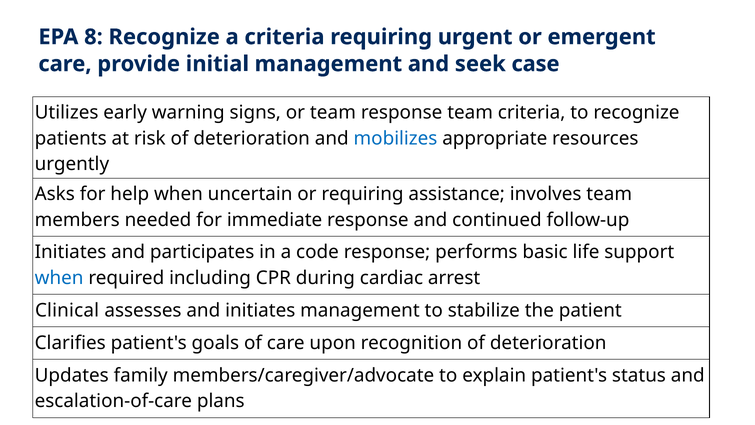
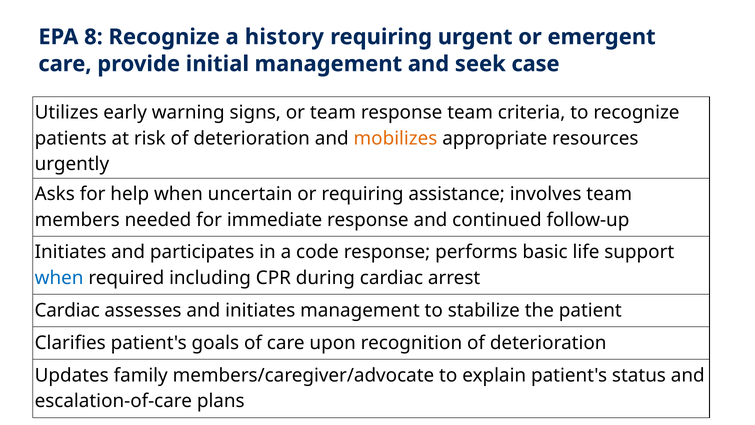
a criteria: criteria -> history (284, 37)
mobilizes colour: blue -> orange (395, 138)
Clinical: Clinical -> Cardiac (67, 310)
